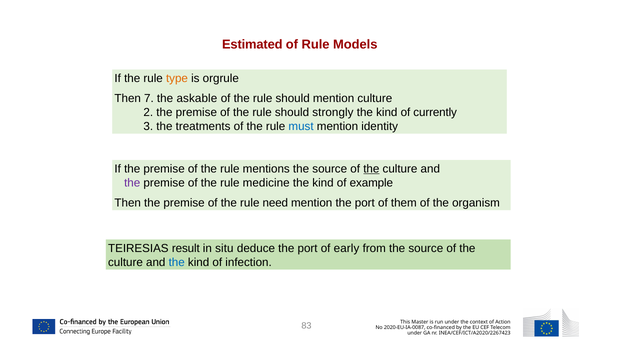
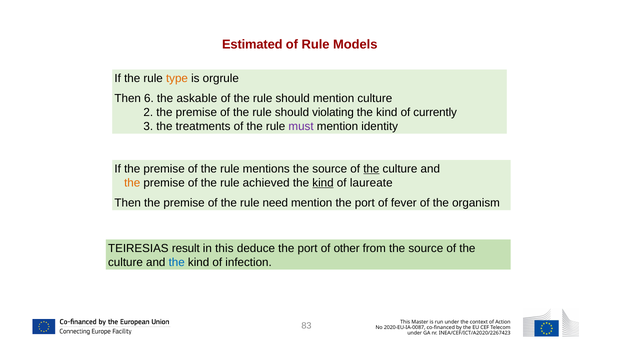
7: 7 -> 6 (149, 99)
strongly: strongly -> violating (333, 113)
must colour: blue -> purple (301, 127)
the colour: purple -> orange (132, 183)
medicine: medicine -> achieved (266, 183)
kind underline: none -> present (323, 183)
example: example -> laureate (371, 183)
them: them -> fever (404, 203)
in situ: situ -> this (224, 249)
early: early -> other (347, 249)
